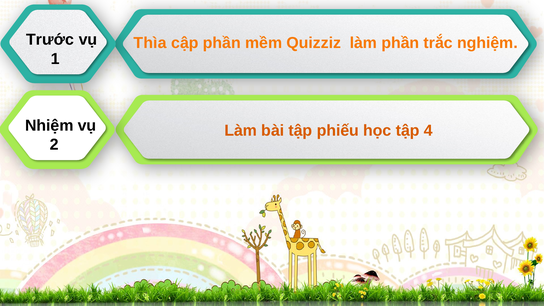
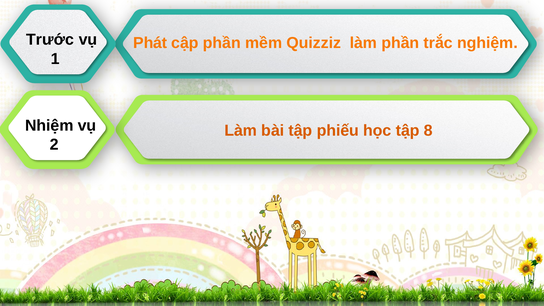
Thìa: Thìa -> Phát (150, 43)
4: 4 -> 8 (428, 131)
